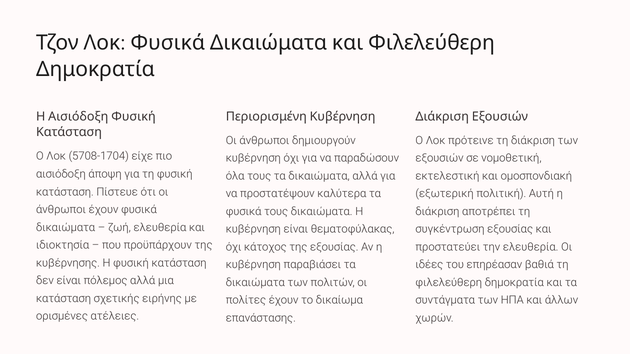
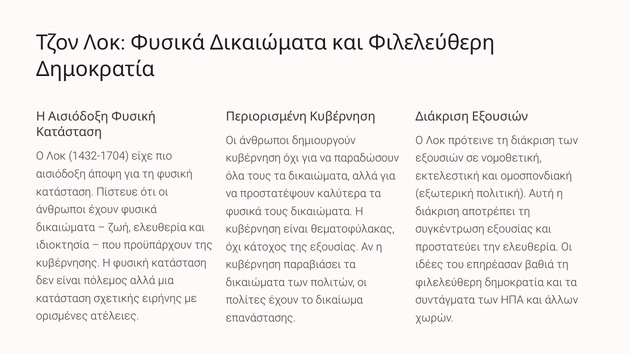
5708-1704: 5708-1704 -> 1432-1704 (99, 156)
